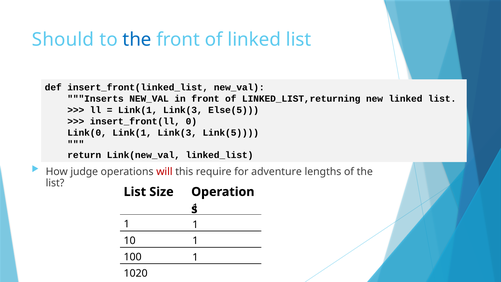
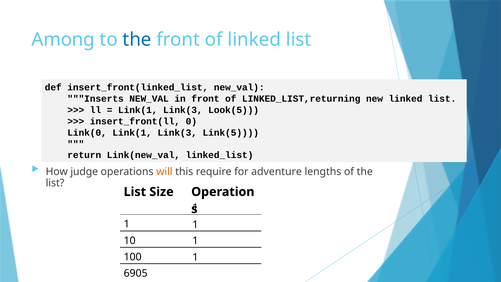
Should: Should -> Among (63, 40)
Else(5: Else(5 -> Look(5 (234, 110)
will colour: red -> orange (164, 172)
1020: 1020 -> 6905 (136, 273)
